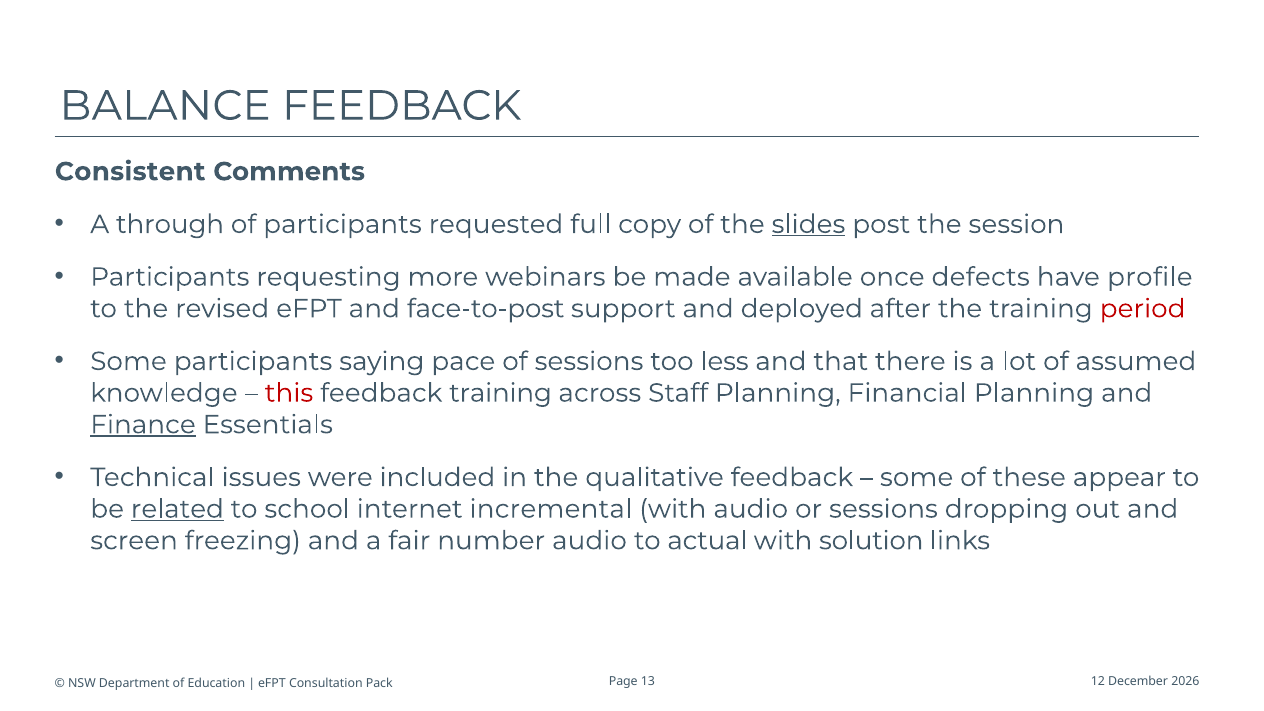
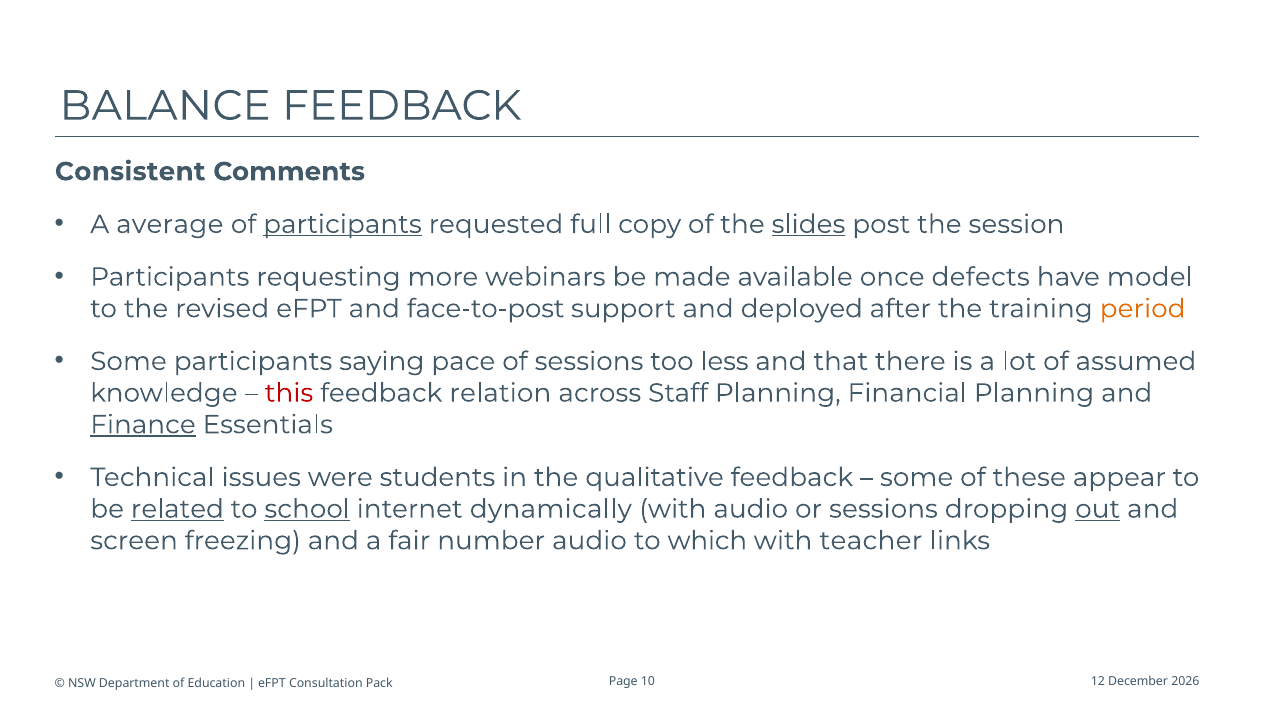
through: through -> average (170, 224)
participants underline: none -> present (342, 224)
profile: profile -> model (1150, 277)
period colour: red -> orange (1143, 309)
feedback training: training -> relation (500, 393)
included: included -> students (437, 477)
school underline: none -> present (307, 509)
incremental: incremental -> dynamically (551, 509)
out underline: none -> present (1098, 509)
actual: actual -> which (707, 541)
solution: solution -> teacher (871, 541)
13: 13 -> 10 (648, 681)
